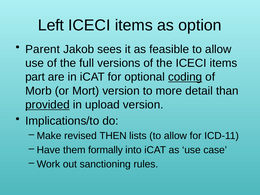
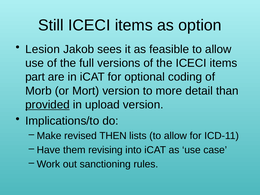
Left: Left -> Still (51, 25)
Parent: Parent -> Lesion (43, 49)
coding underline: present -> none (185, 77)
formally: formally -> revising (105, 150)
